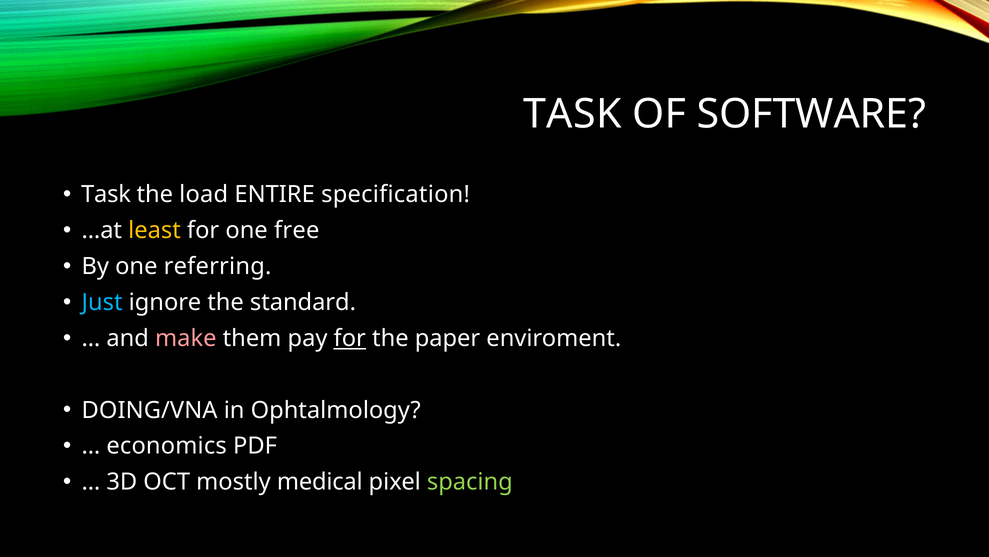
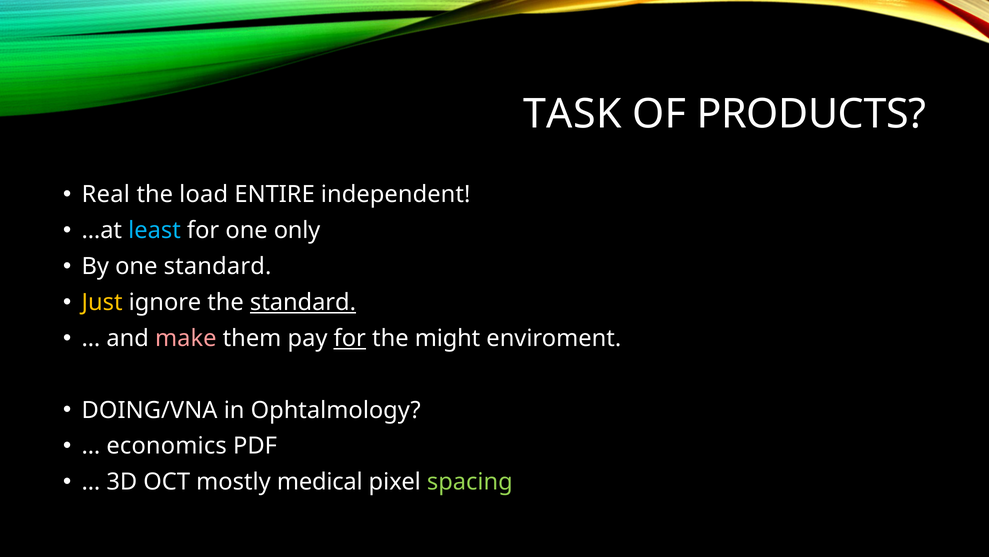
SOFTWARE: SOFTWARE -> PRODUCTS (811, 114)
Task: Task -> Real (106, 194)
specification: specification -> independent (396, 194)
least colour: yellow -> light blue (154, 230)
free: free -> only (297, 230)
one referring: referring -> standard (218, 266)
Just colour: light blue -> yellow (102, 302)
standard underline: none -> present (303, 302)
paper: paper -> might (448, 338)
